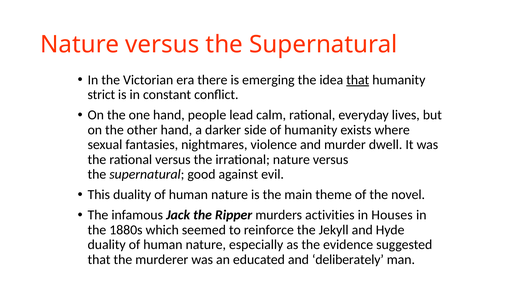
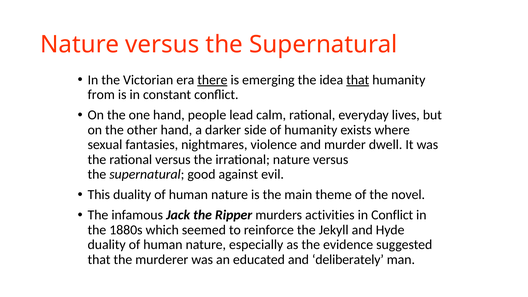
there underline: none -> present (212, 80)
strict: strict -> from (101, 95)
in Houses: Houses -> Conflict (392, 215)
